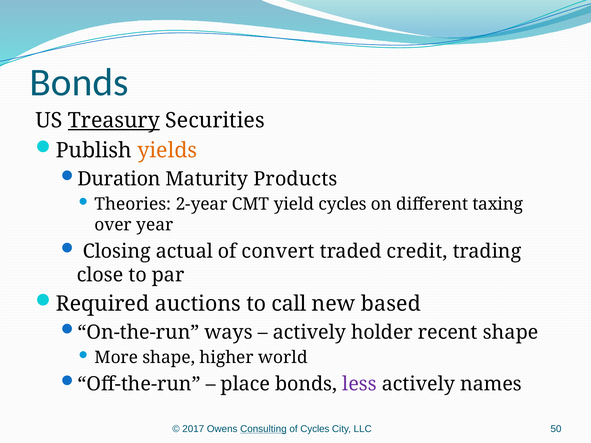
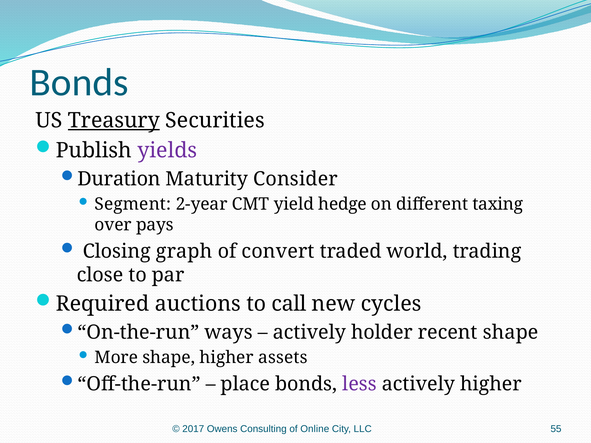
yields colour: orange -> purple (167, 151)
Products: Products -> Consider (296, 179)
Theories: Theories -> Segment (133, 204)
yield cycles: cycles -> hedge (343, 204)
year: year -> pays (155, 225)
actual: actual -> graph (184, 251)
credit: credit -> world (417, 251)
based: based -> cycles (391, 304)
world: world -> assets (283, 358)
actively names: names -> higher (491, 384)
Consulting underline: present -> none (263, 429)
of Cycles: Cycles -> Online (315, 429)
50: 50 -> 55 (556, 429)
